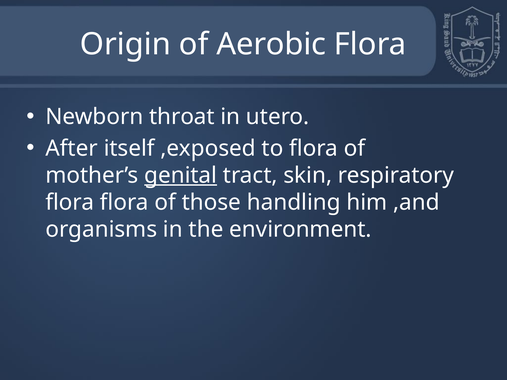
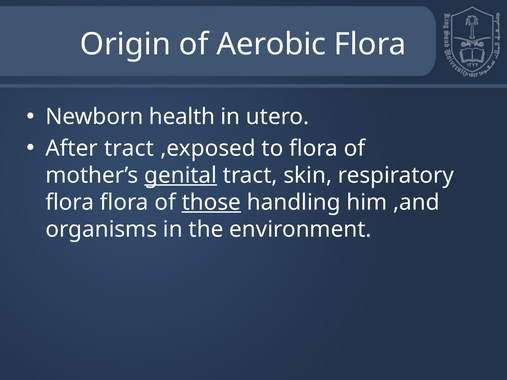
throat: throat -> health (182, 117)
After itself: itself -> tract (129, 148)
those underline: none -> present (211, 203)
